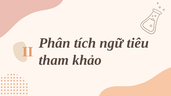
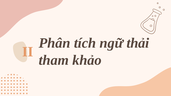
tiêu: tiêu -> thải (138, 43)
